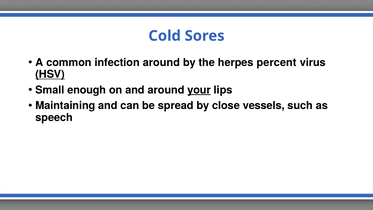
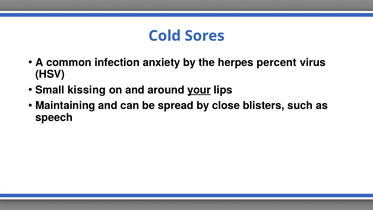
infection around: around -> anxiety (161, 63)
HSV underline: present -> none (50, 74)
enough: enough -> kissing (87, 90)
vessels: vessels -> blisters (264, 106)
